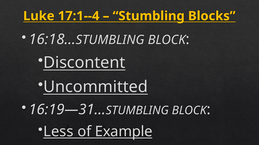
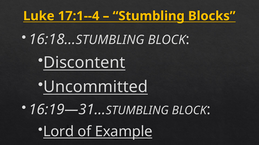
Less: Less -> Lord (58, 132)
